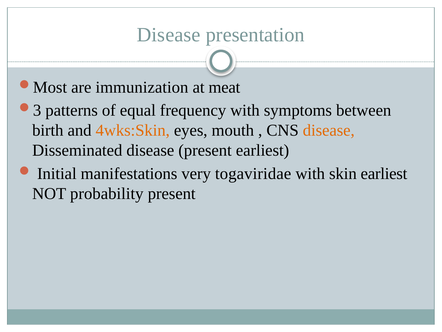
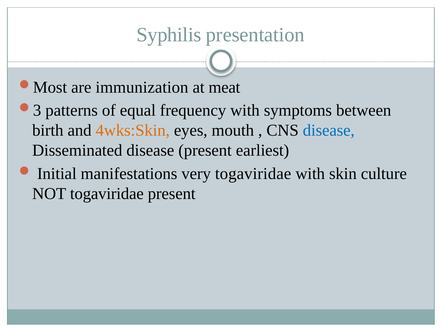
Disease: Disease -> Syphilis (169, 35)
disease colour: orange -> blue (329, 130)
skin earliest: earliest -> culture (384, 173)
NOT probability: probability -> togaviridae (107, 193)
